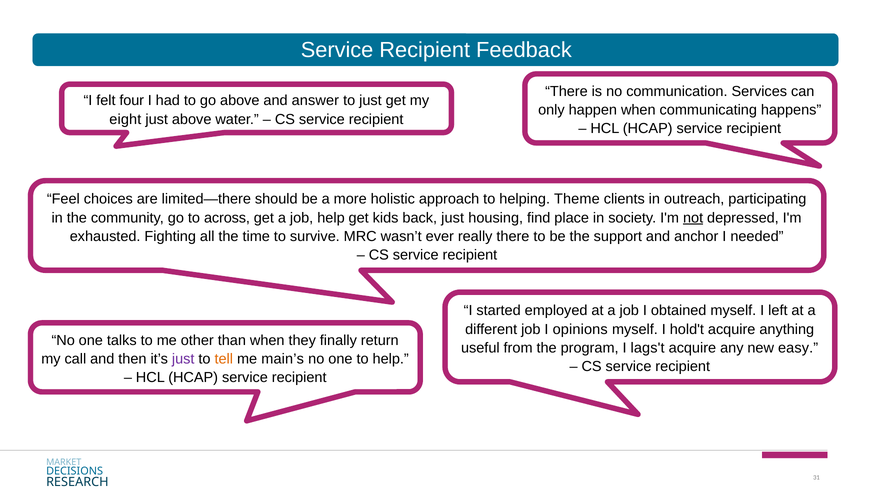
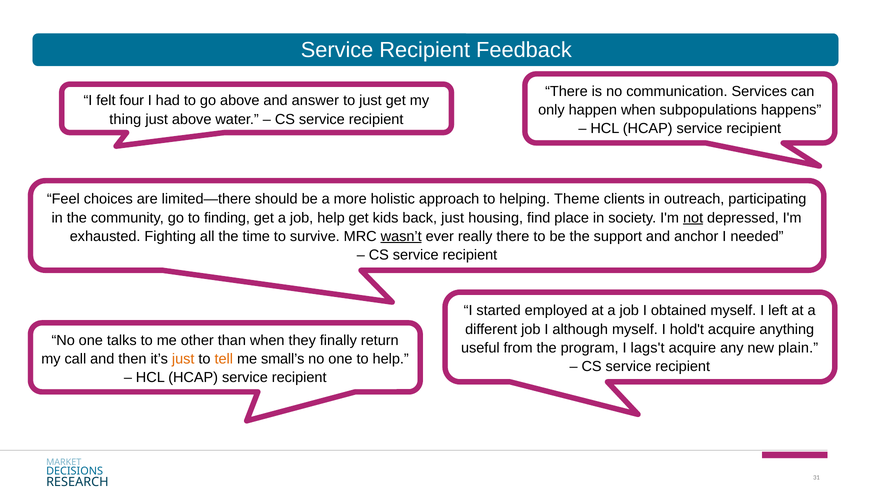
communicating: communicating -> subpopulations (708, 110)
eight: eight -> thing (125, 119)
across: across -> finding (227, 218)
wasn’t underline: none -> present (401, 236)
opinions: opinions -> although (580, 329)
easy: easy -> plain (798, 348)
just colour: purple -> orange (183, 359)
main’s: main’s -> small’s (283, 359)
